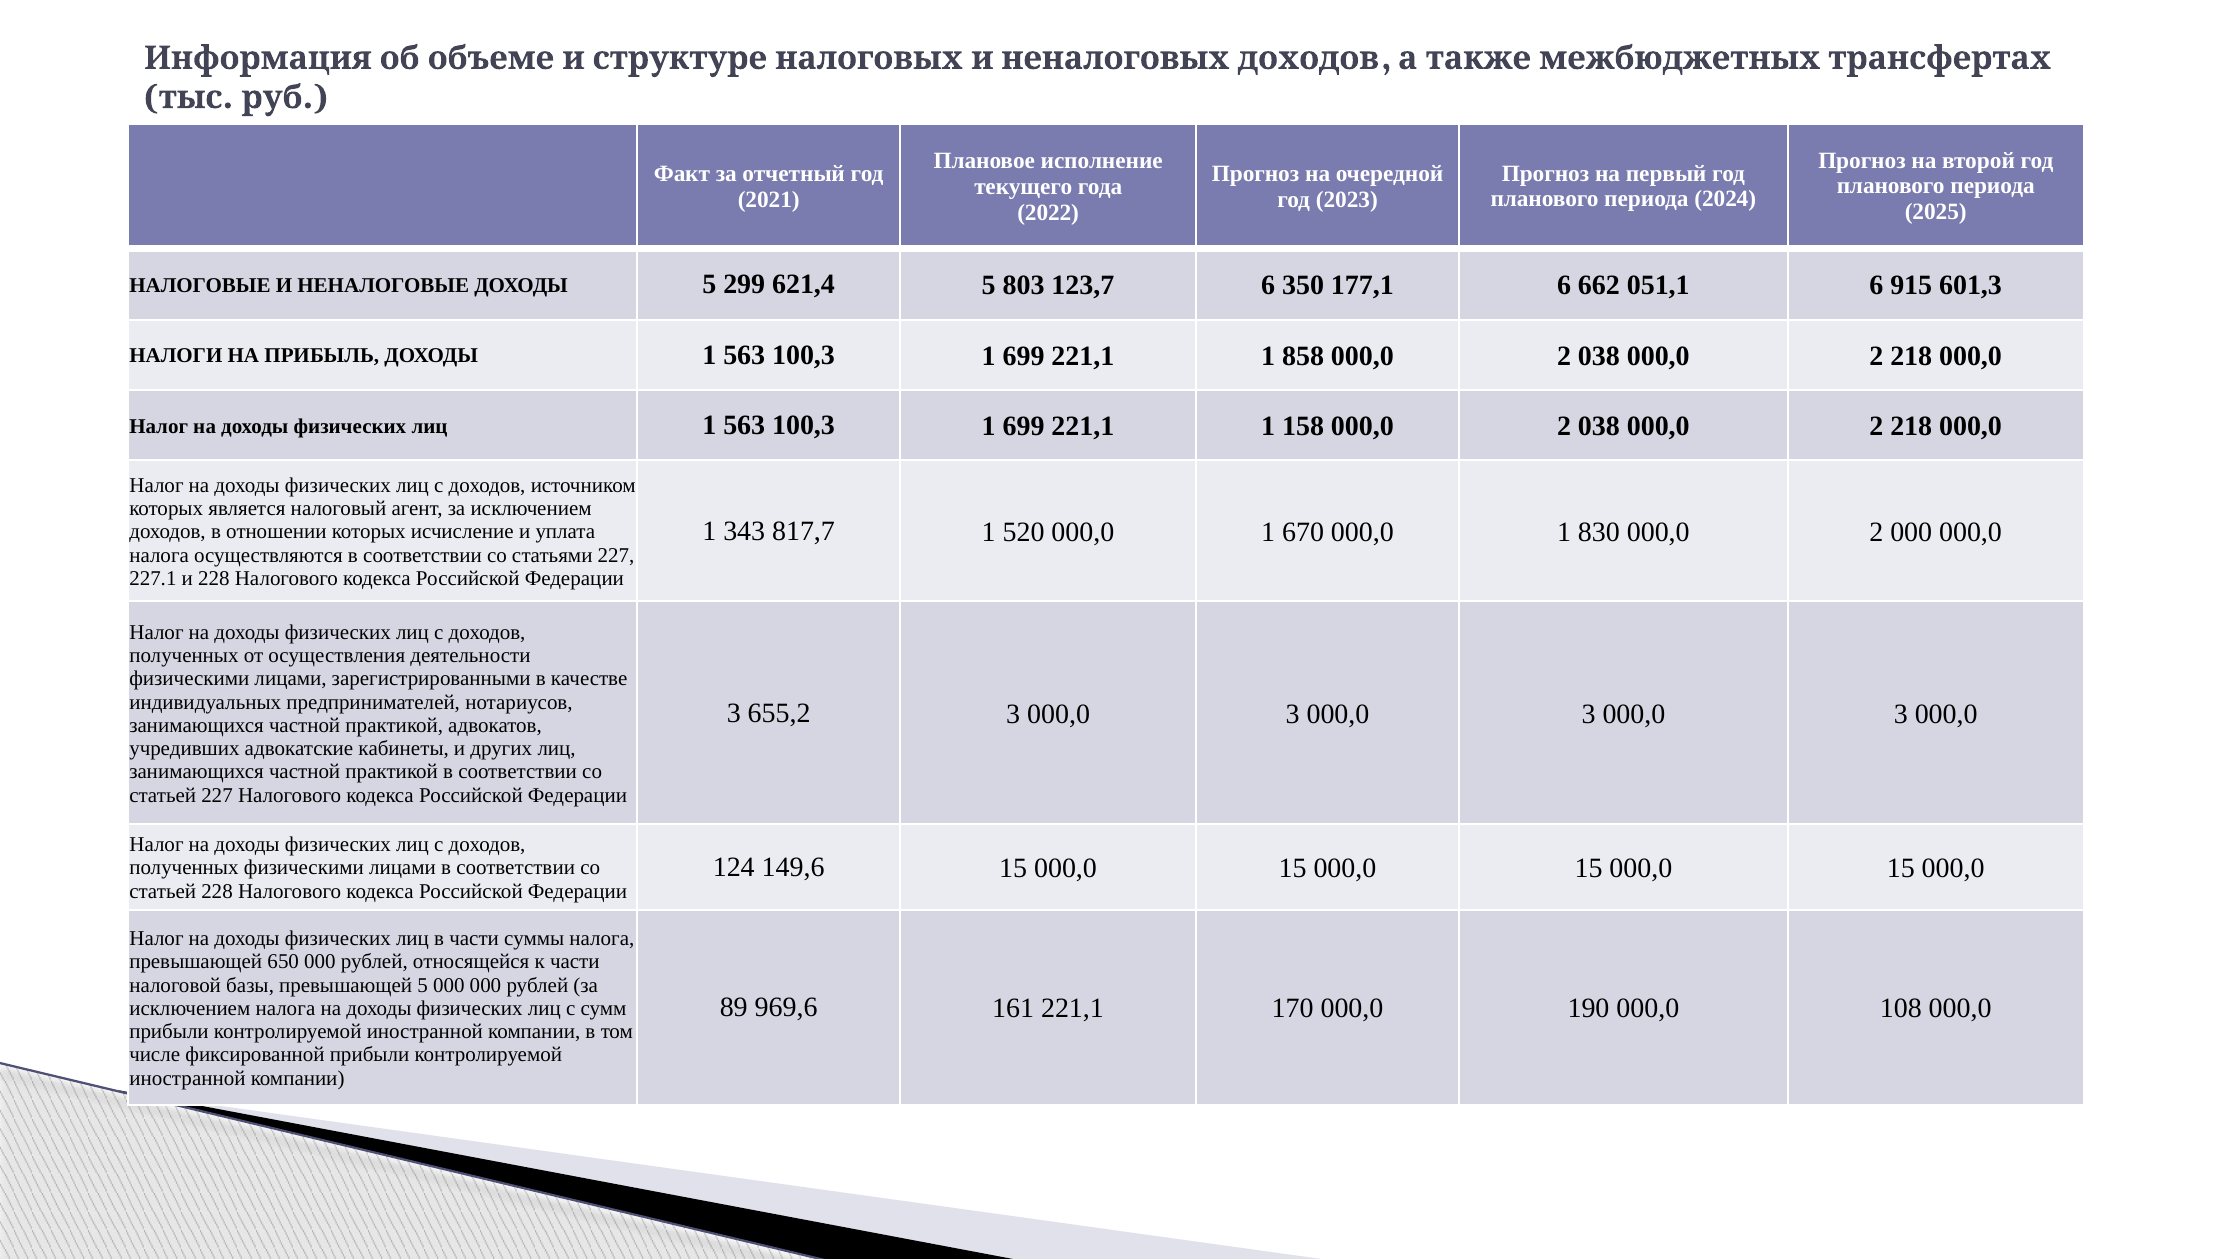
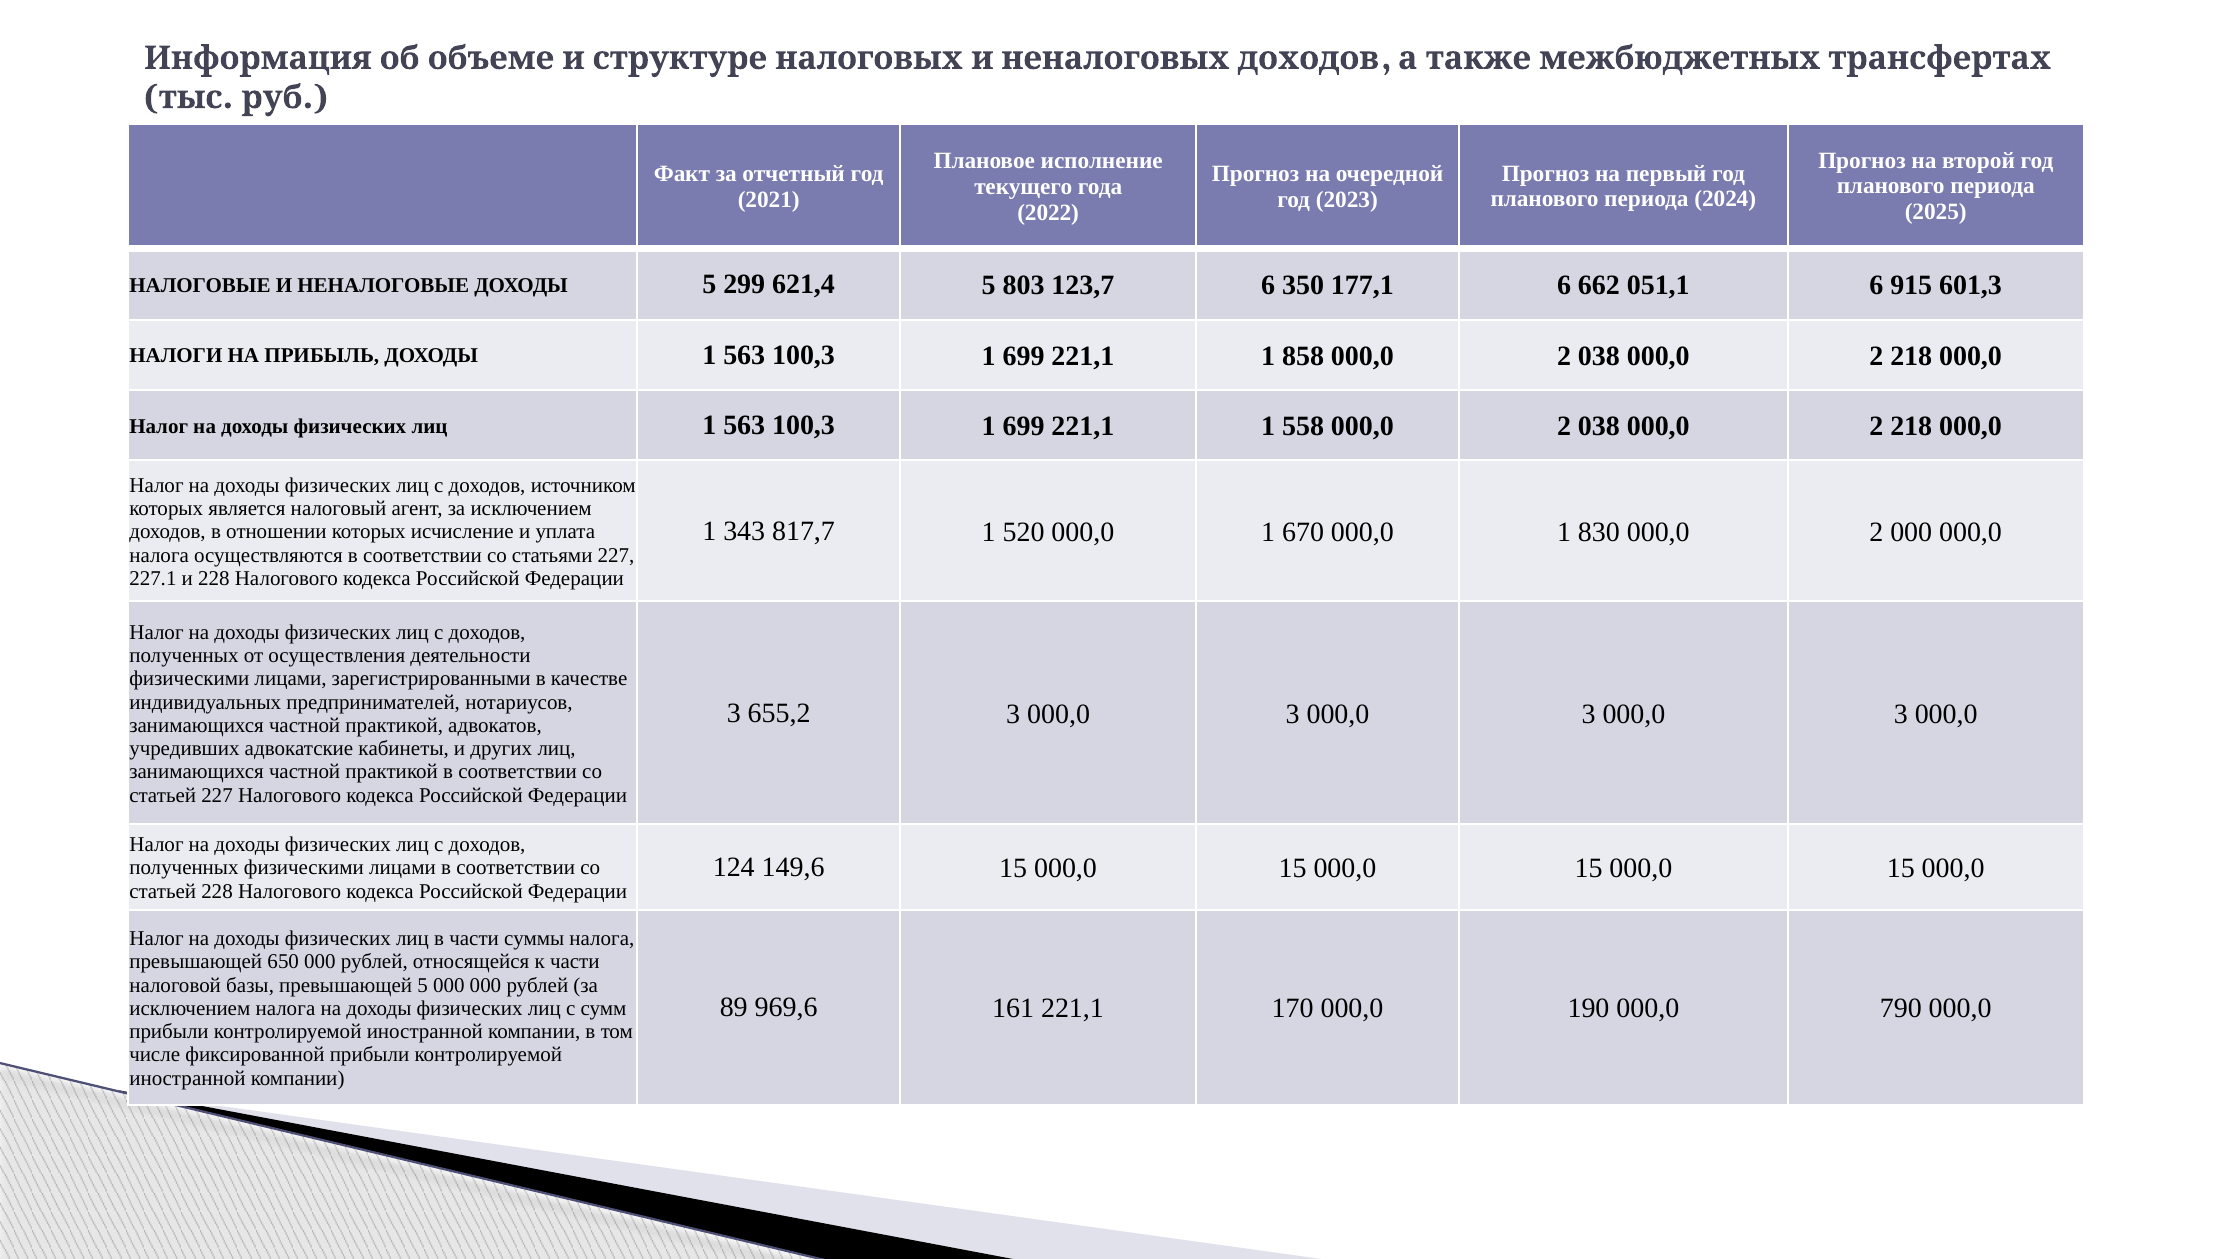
158: 158 -> 558 (1303, 426)
108: 108 -> 790 (1901, 1008)
